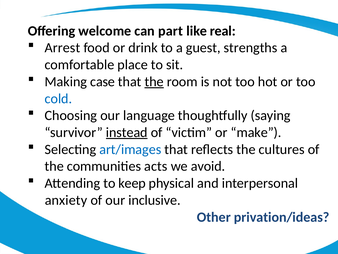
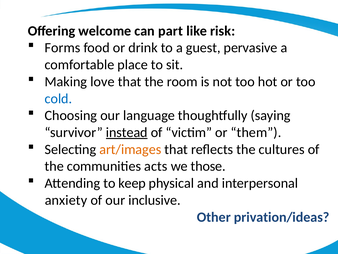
real: real -> risk (223, 31)
Arrest: Arrest -> Forms (63, 48)
strengths: strengths -> pervasive (251, 48)
case: case -> love (102, 82)
the underline: present -> none (154, 82)
make: make -> them (256, 132)
art/images colour: blue -> orange (130, 149)
avoid: avoid -> those (208, 166)
